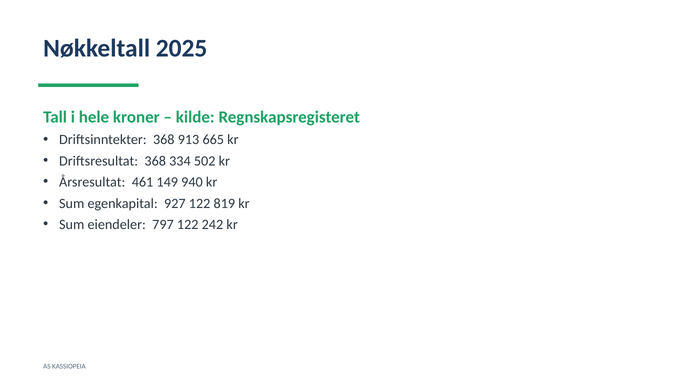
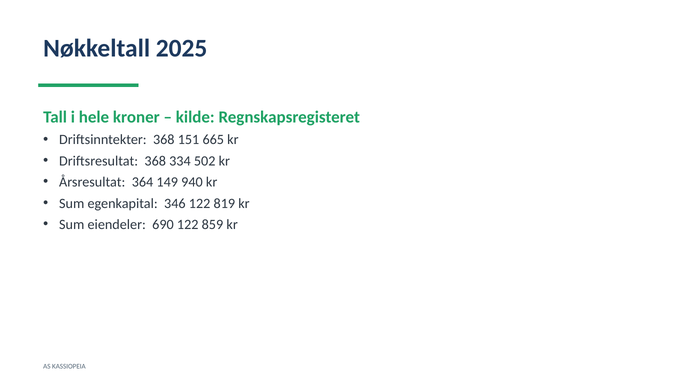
913: 913 -> 151 (189, 140)
461: 461 -> 364 (142, 182)
927: 927 -> 346 (175, 203)
797: 797 -> 690 (163, 225)
242: 242 -> 859 (212, 225)
